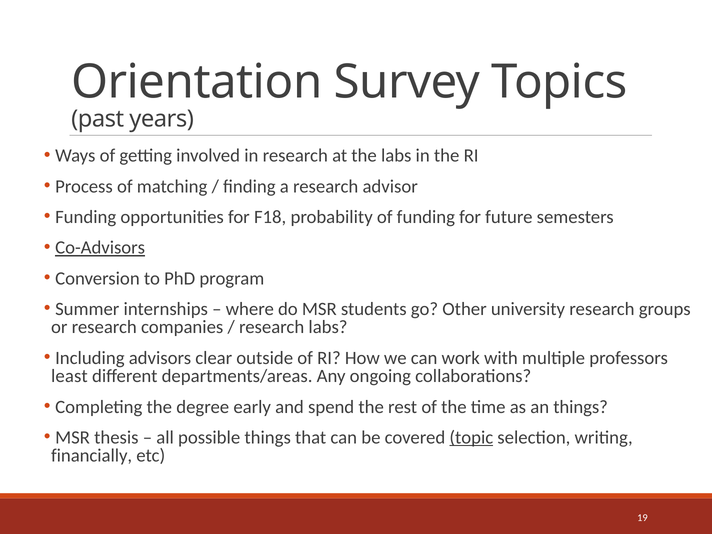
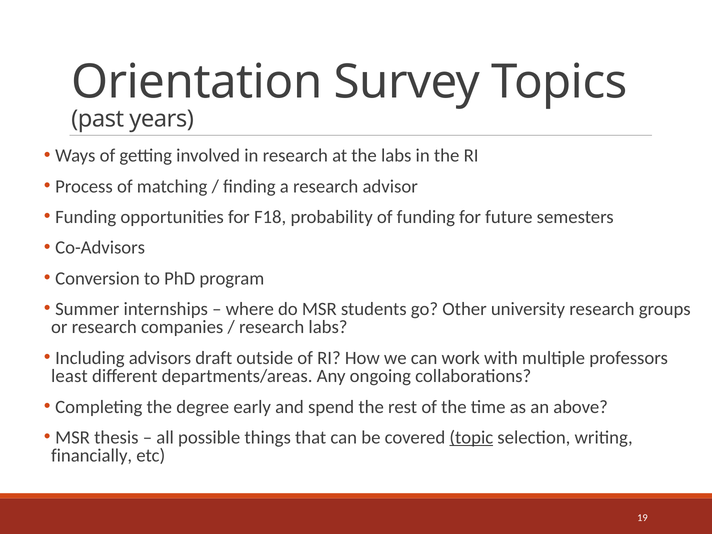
Co-Advisors underline: present -> none (100, 248)
clear: clear -> draft (214, 358)
an things: things -> above (581, 407)
